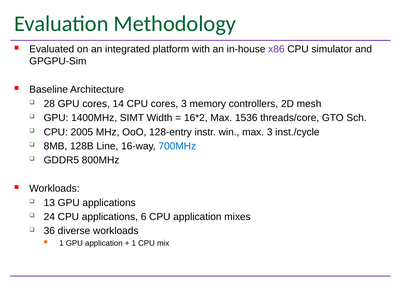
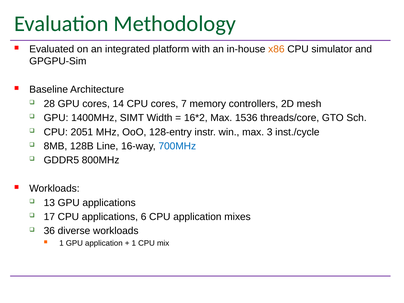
x86 colour: purple -> orange (276, 49)
cores 3: 3 -> 7 (184, 104)
2005: 2005 -> 2051 (82, 132)
24: 24 -> 17 (49, 217)
